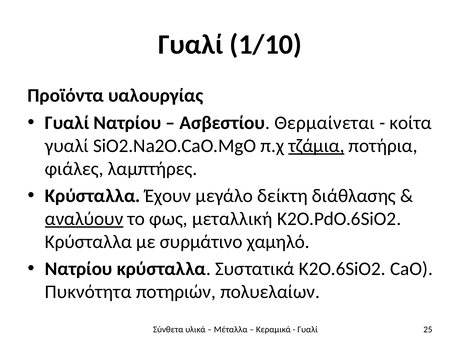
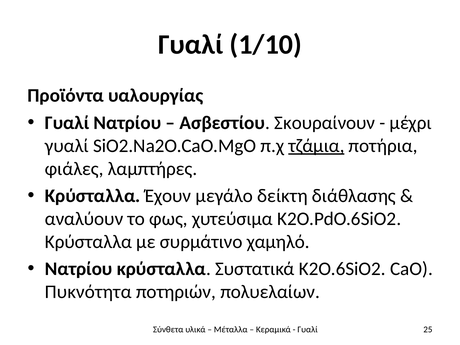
Θερμαίνεται: Θερμαίνεται -> Σκουραίνουν (325, 123)
κοίτα: κοίτα -> μέχρι (411, 123)
αναλύουν underline: present -> none (84, 219)
μεταλλική: μεταλλική -> χυτεύσιμα (232, 219)
